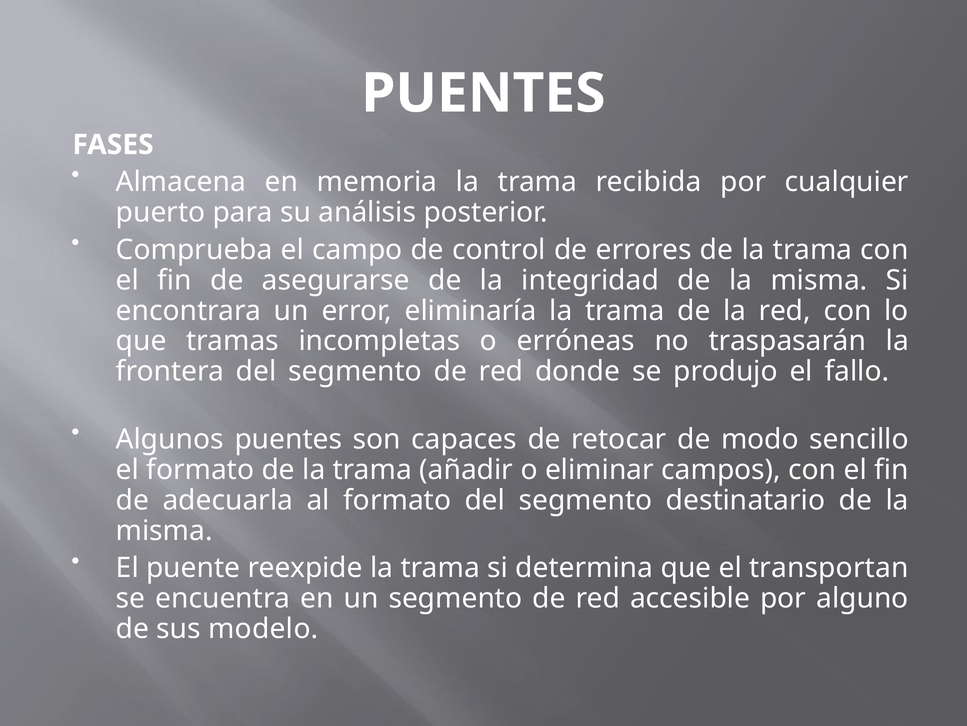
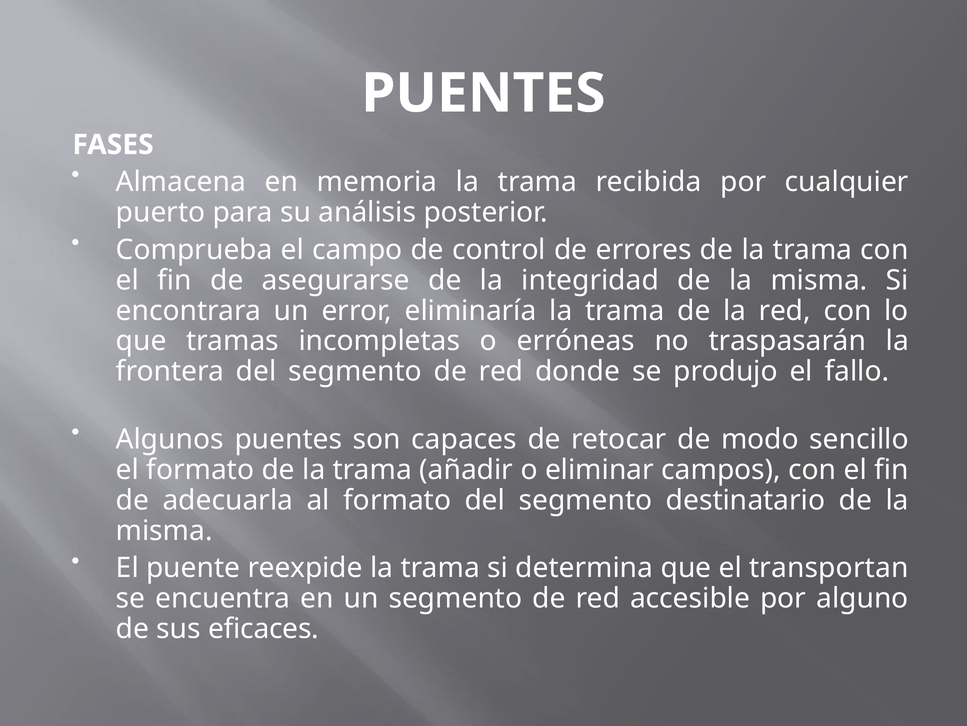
modelo: modelo -> eficaces (264, 628)
